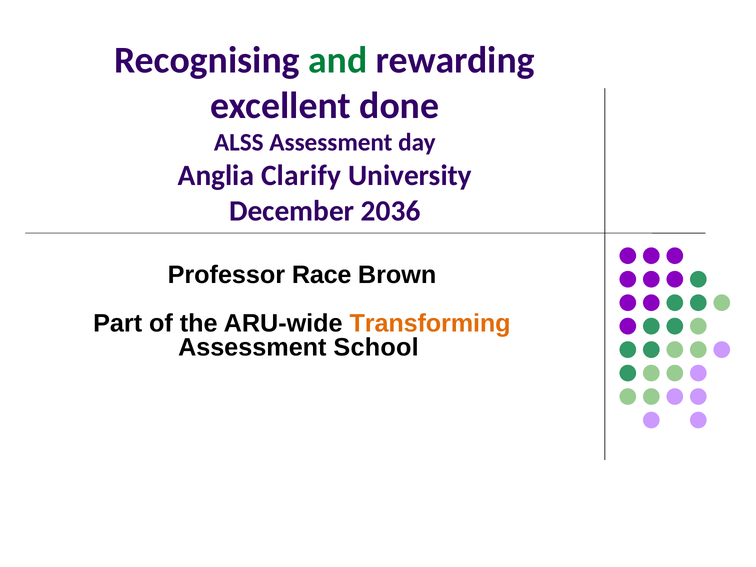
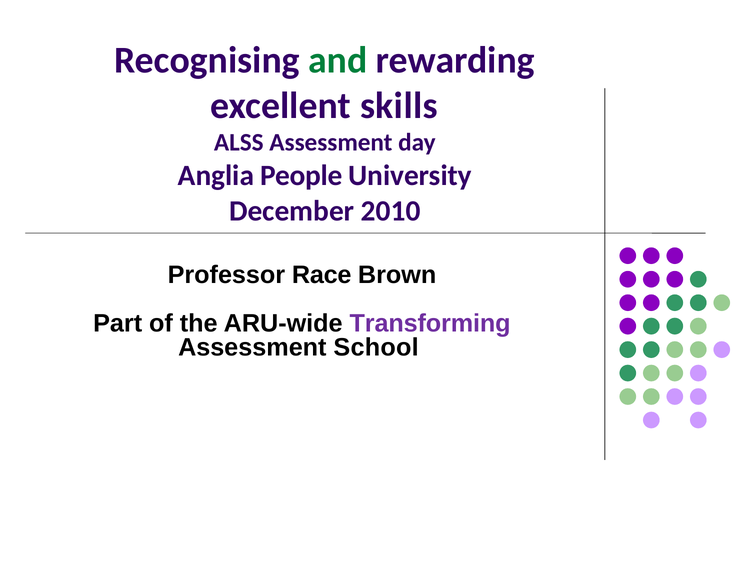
done: done -> skills (399, 106)
Clarify: Clarify -> People (301, 176)
2036: 2036 -> 2010 (391, 211)
Transforming colour: orange -> purple (430, 323)
